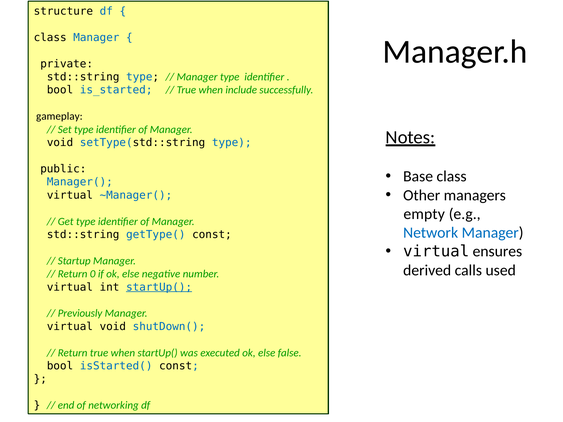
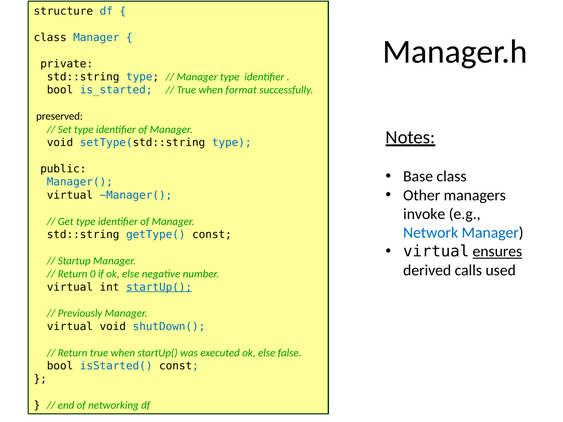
include: include -> format (241, 90)
gameplay: gameplay -> preserved (59, 116)
empty: empty -> invoke (424, 214)
ensures underline: none -> present (497, 252)
